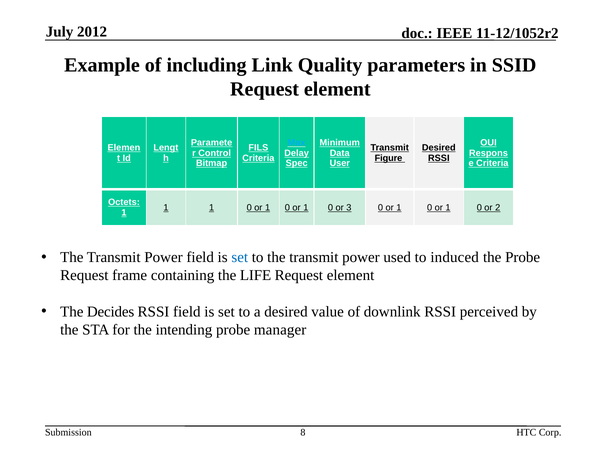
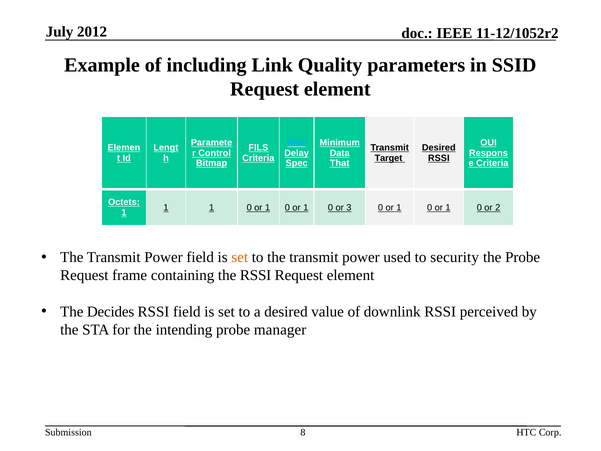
Figure: Figure -> Target (388, 158)
User: User -> That (340, 163)
set colour: blue -> orange (240, 257)
induced: induced -> security (455, 257)
the LIFE: LIFE -> RSSI (256, 275)
